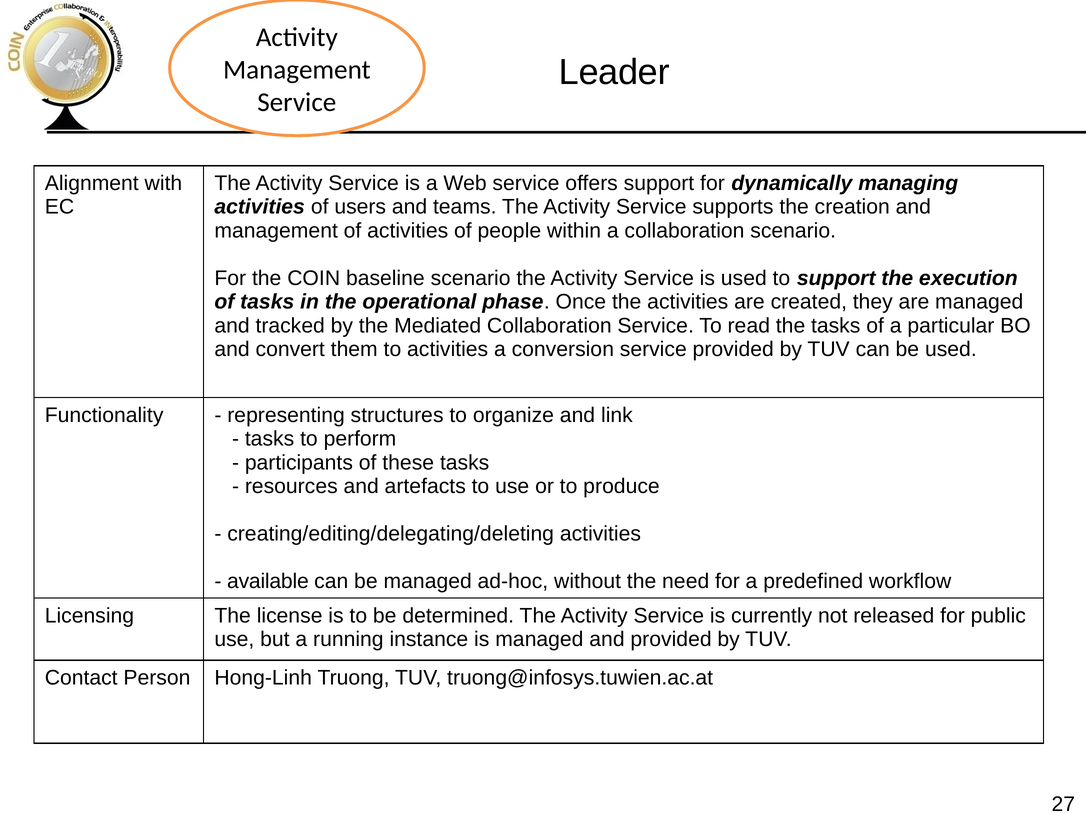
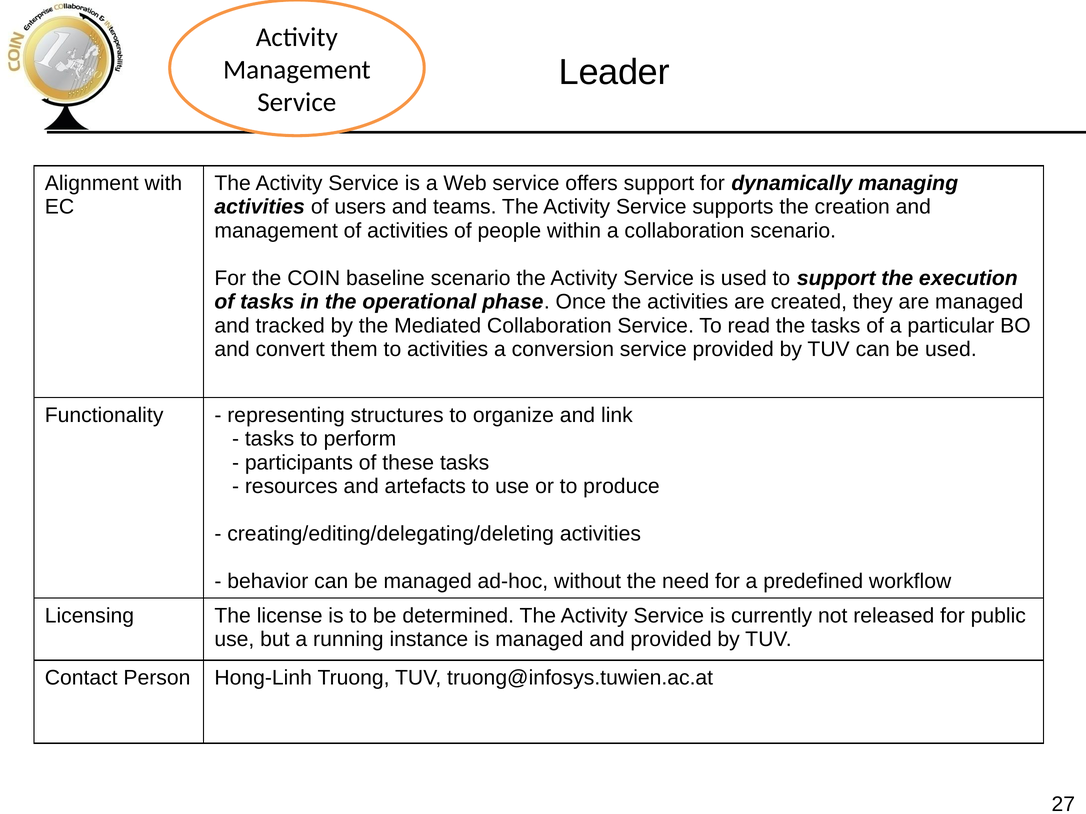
available: available -> behavior (268, 581)
